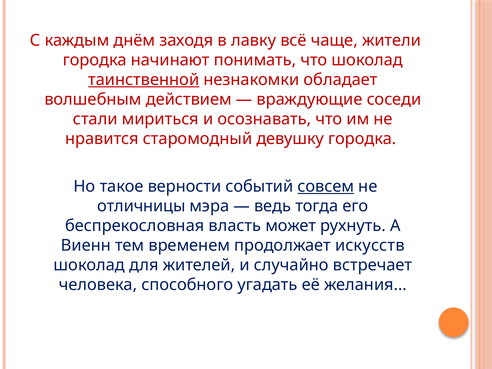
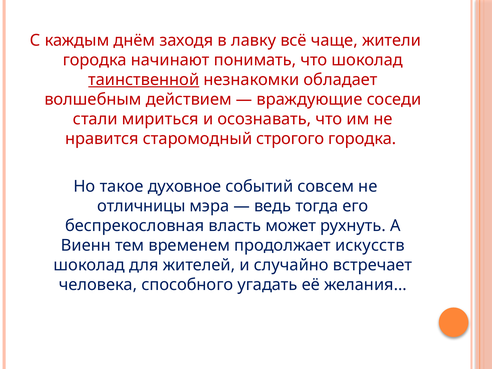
девушку: девушку -> строгого (290, 139)
верности: верности -> духовное (185, 186)
совсем underline: present -> none (326, 186)
